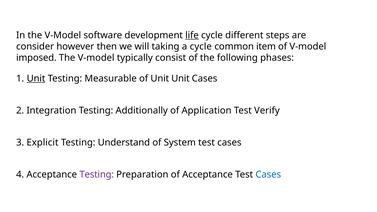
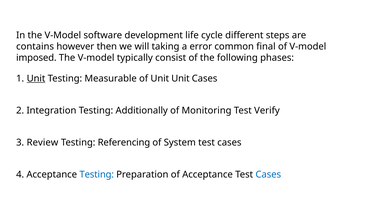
life underline: present -> none (192, 35)
consider: consider -> contains (35, 46)
a cycle: cycle -> error (201, 46)
item: item -> final (266, 46)
Application: Application -> Monitoring (207, 111)
Explicit: Explicit -> Review (42, 143)
Understand: Understand -> Referencing (124, 143)
Testing colour: purple -> blue (97, 175)
